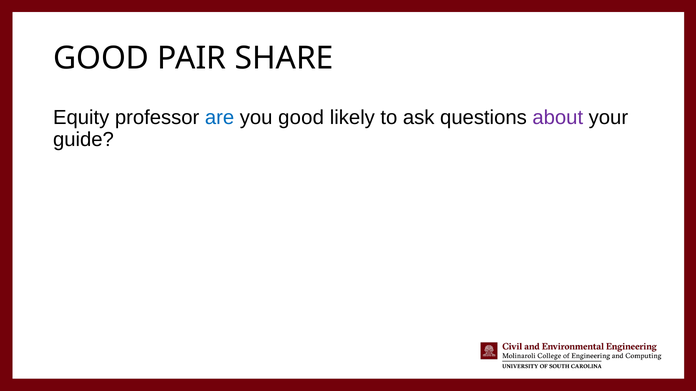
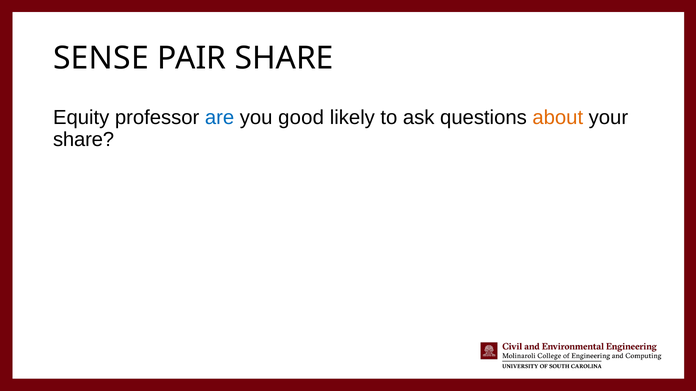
GOOD: GOOD -> SENSE (101, 58)
about colour: purple -> orange (558, 118)
guide: guide -> share (84, 140)
